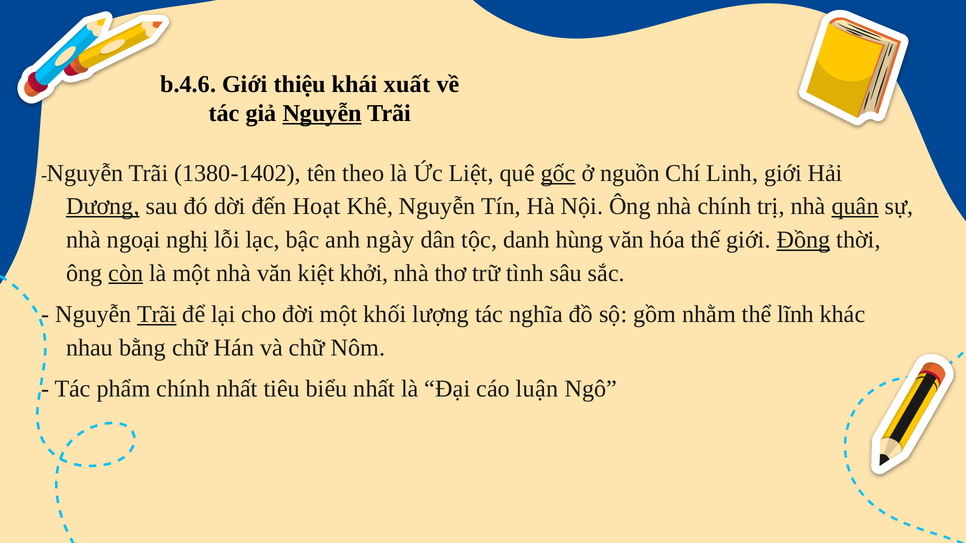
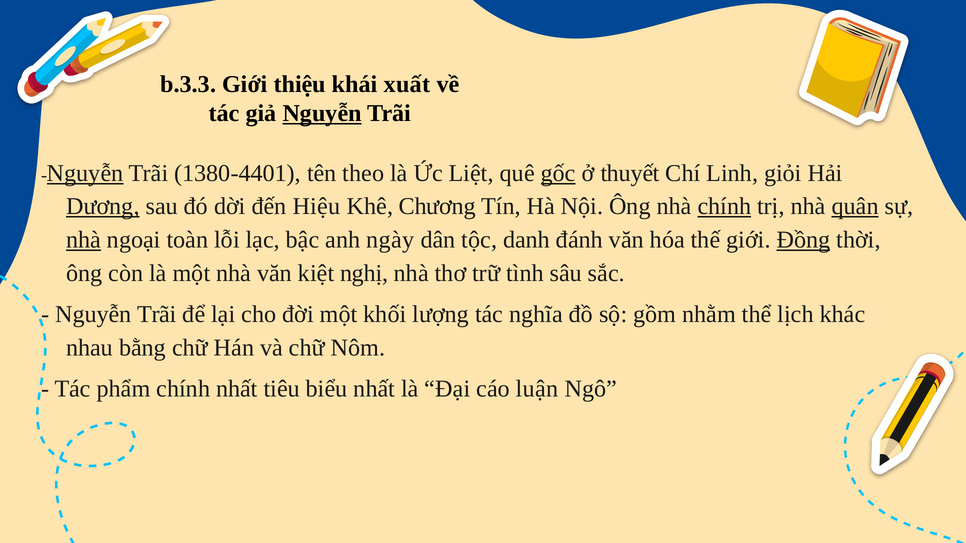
b.4.6: b.4.6 -> b.3.3 (188, 84)
Nguyễn underline: none -> present (85, 173)
1380-1402: 1380-1402 -> 1380-4401 (238, 173)
nguồn: nguồn -> thuyết (630, 173)
Linh giới: giới -> giỏi (783, 173)
Hoạt: Hoạt -> Hiệu (317, 207)
Khê Nguyễn: Nguyễn -> Chương (437, 207)
chính underline: none -> present (724, 207)
nhà underline: none -> present (84, 240)
nghị: nghị -> toàn (187, 240)
hùng: hùng -> đánh (579, 240)
còn underline: present -> none (126, 273)
khởi: khởi -> nghị (364, 273)
Trãi underline: present -> none (157, 315)
lĩnh: lĩnh -> lịch (796, 315)
